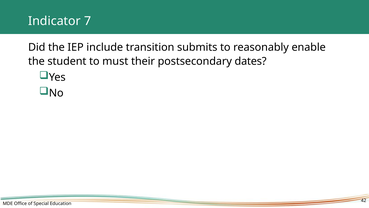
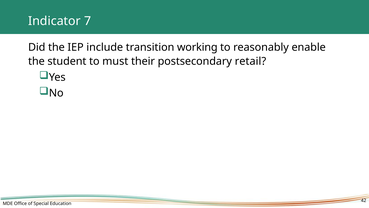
submits: submits -> working (197, 47)
dates: dates -> retail (250, 61)
